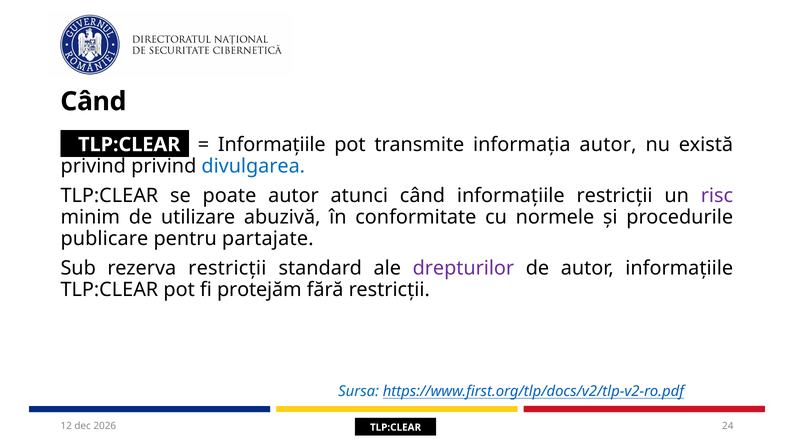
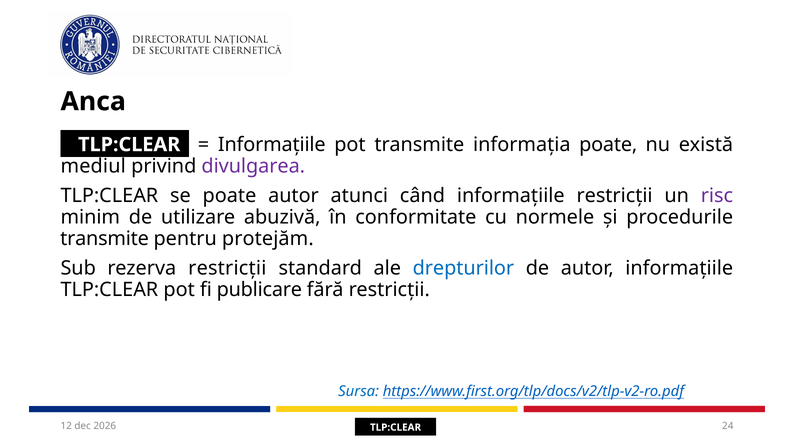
Când: Când -> Anca (93, 101)
informația autor: autor -> poate (608, 144)
privind: privind -> mediul (93, 166)
divulgarea colour: blue -> purple (253, 166)
publicare: publicare -> transmite (105, 238)
partajate: partajate -> protejăm (268, 238)
drepturilor colour: purple -> blue (463, 268)
protejăm: protejăm -> publicare (259, 290)
